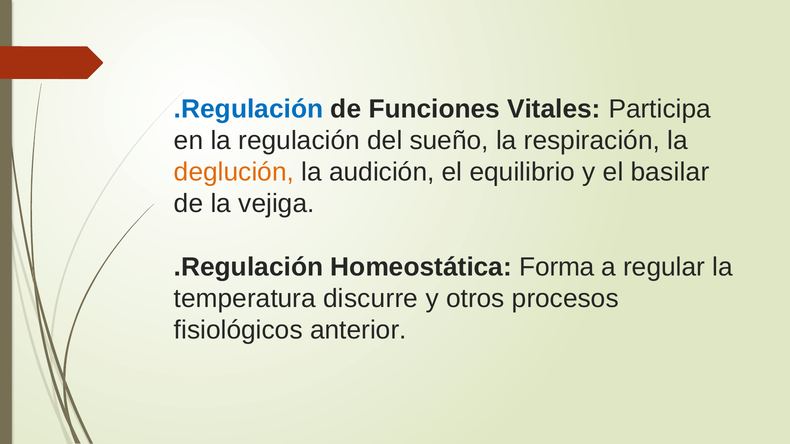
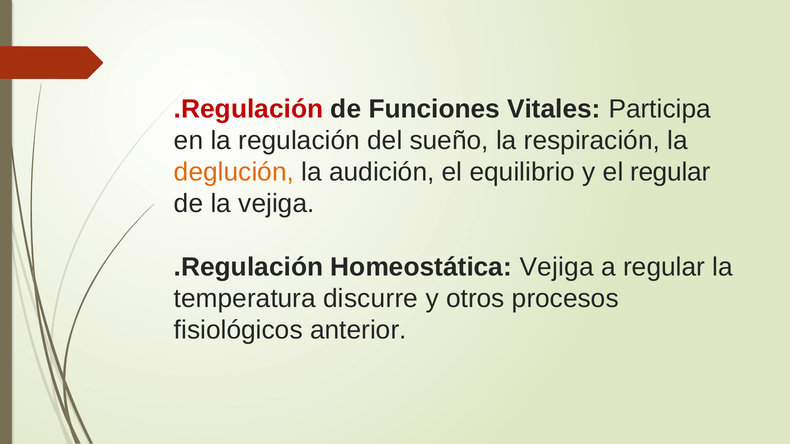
.Regulación colour: blue -> red (249, 109)
el basilar: basilar -> regular (670, 172)
Homeostática Forma: Forma -> Vejiga (557, 267)
